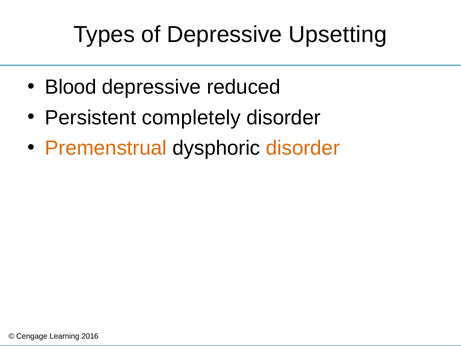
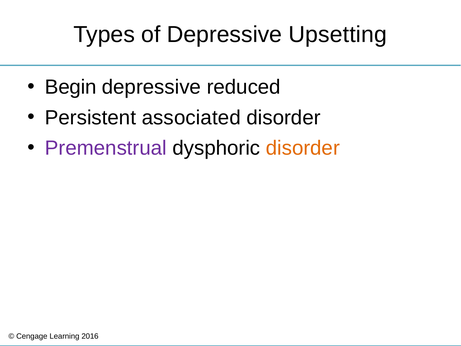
Blood: Blood -> Begin (71, 87)
completely: completely -> associated (191, 118)
Premenstrual colour: orange -> purple (106, 148)
